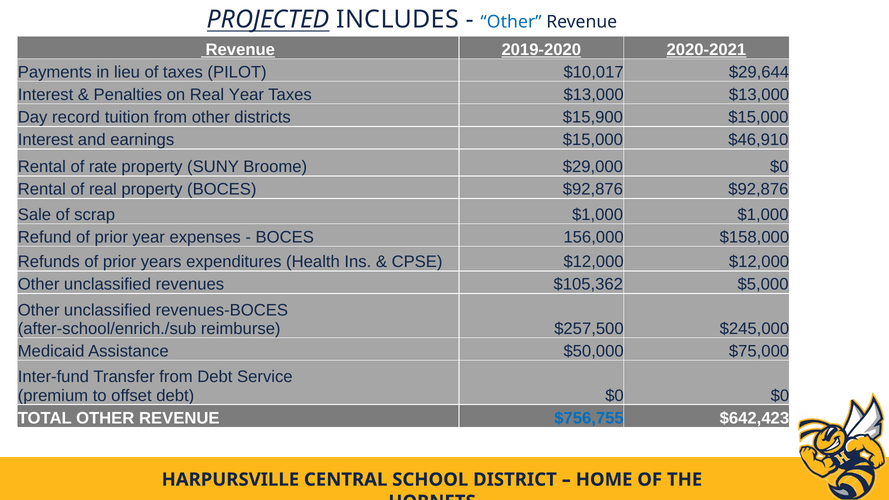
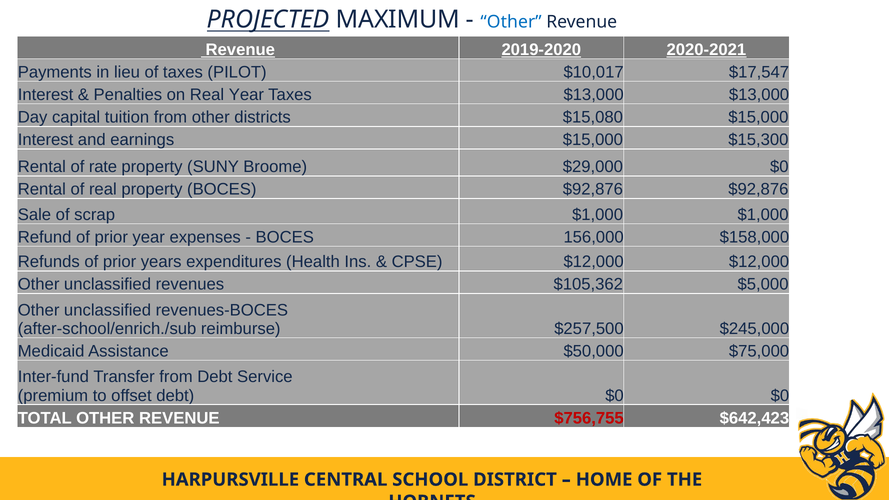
INCLUDES: INCLUDES -> MAXIMUM (398, 20)
$29,644: $29,644 -> $17,547 (759, 72)
record: record -> capital (76, 117)
$15,900: $15,900 -> $15,080 (593, 117)
$46,910: $46,910 -> $15,300 (758, 140)
$756,755 colour: blue -> red (589, 418)
